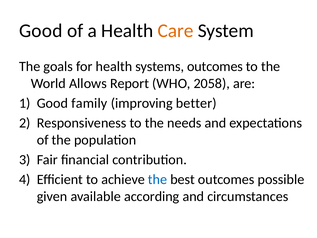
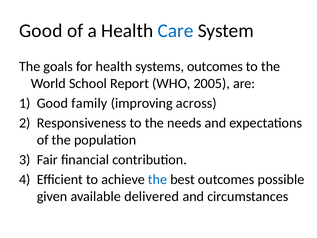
Care colour: orange -> blue (176, 31)
Allows: Allows -> School (88, 83)
2058: 2058 -> 2005 (212, 83)
better: better -> across (196, 103)
according: according -> delivered (152, 196)
